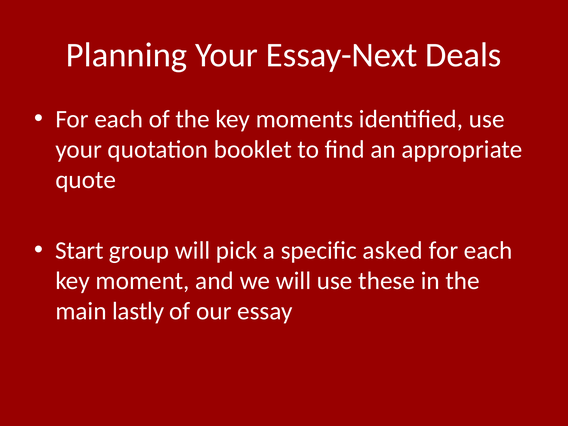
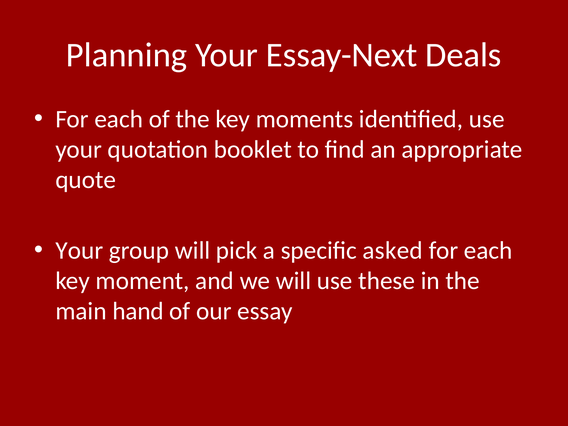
Start: Start -> Your (79, 250)
lastly: lastly -> hand (138, 311)
